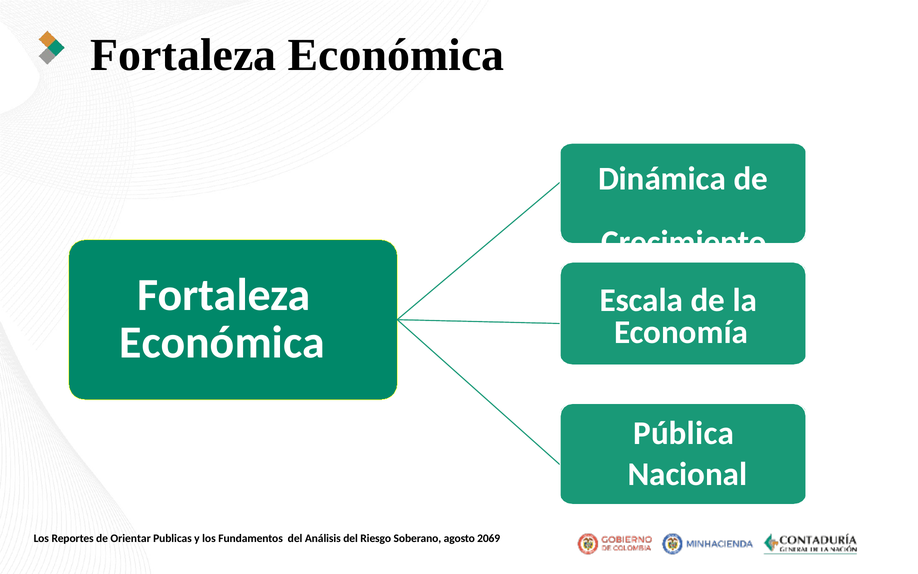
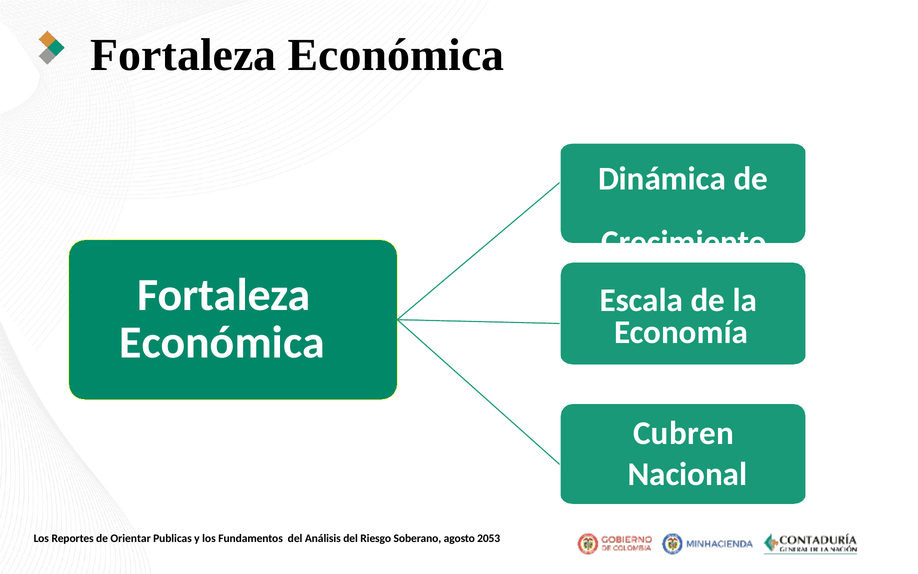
Pública: Pública -> Cubren (684, 433)
2069: 2069 -> 2053 (489, 538)
